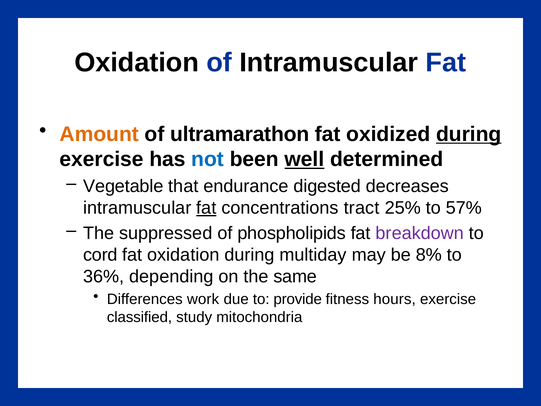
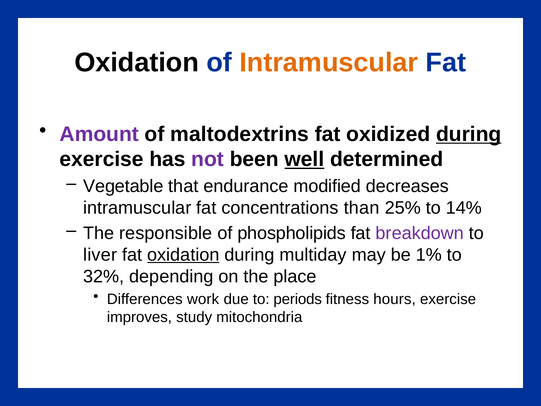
Intramuscular colour: black -> orange (329, 62)
Amount colour: orange -> purple (99, 134)
ultramarathon: ultramarathon -> maltodextrins (240, 134)
not colour: blue -> purple (208, 159)
digested: digested -> modified (327, 186)
fat underline: present -> none (206, 208)
tract: tract -> than (362, 208)
57%: 57% -> 14% (464, 208)
suppressed: suppressed -> responsible (166, 233)
cord: cord -> liver (100, 255)
oxidation underline: none -> present (183, 255)
8%: 8% -> 1% (429, 255)
36%: 36% -> 32% (104, 276)
same: same -> place (295, 276)
provide: provide -> periods (298, 299)
classified: classified -> improves (139, 317)
